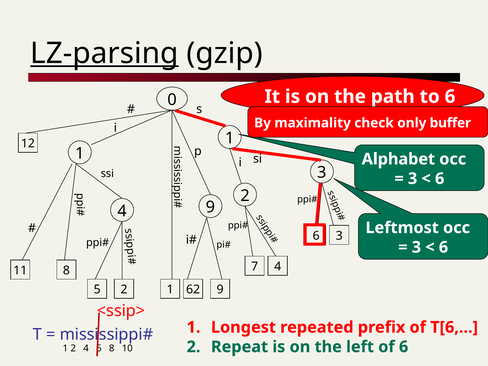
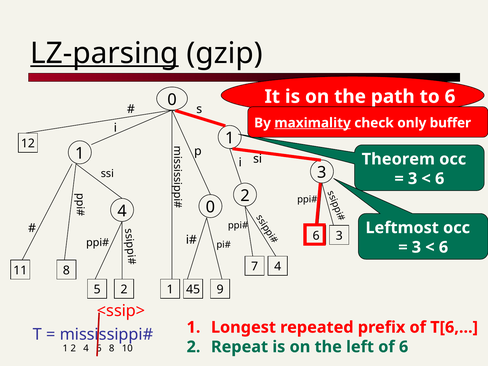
maximality underline: none -> present (313, 123)
Alphabet: Alphabet -> Theorem (398, 159)
9: 9 -> 0 (210, 207)
62: 62 -> 45 (193, 290)
